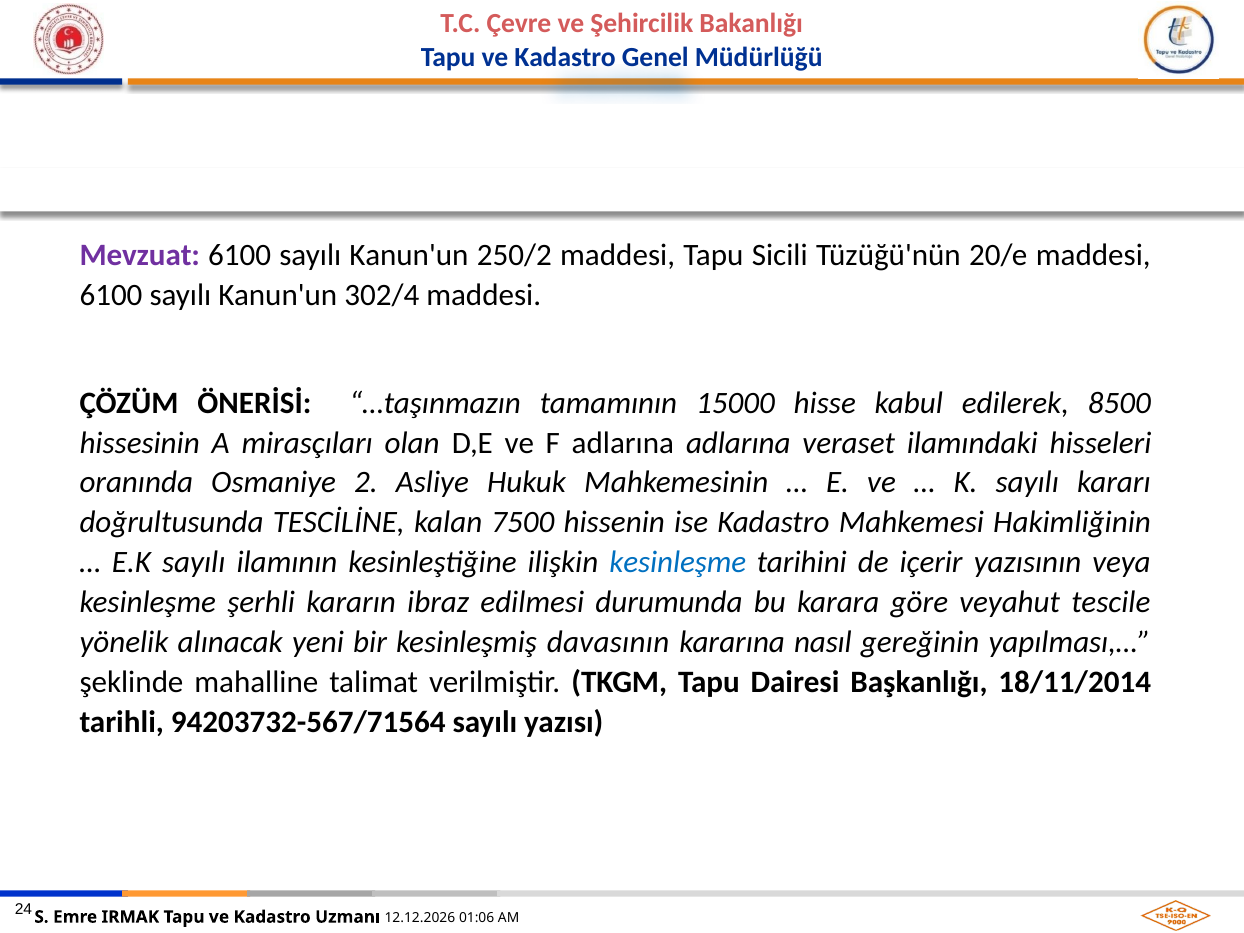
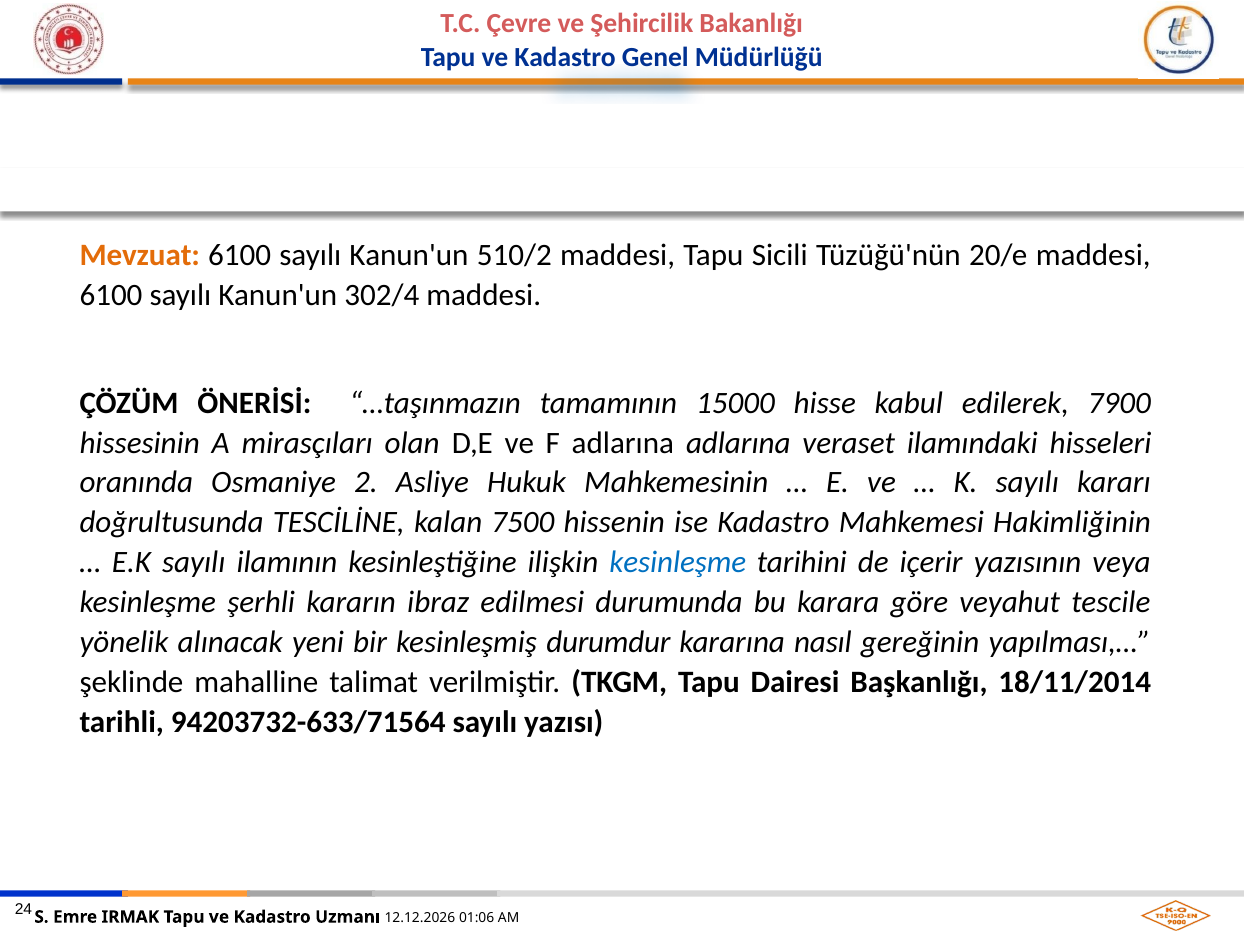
Mevzuat colour: purple -> orange (140, 255)
250/2: 250/2 -> 510/2 (514, 255)
8500: 8500 -> 7900 (1119, 403)
davasının: davasının -> durumdur (608, 642)
94203732-567/71564: 94203732-567/71564 -> 94203732-633/71564 (308, 722)
